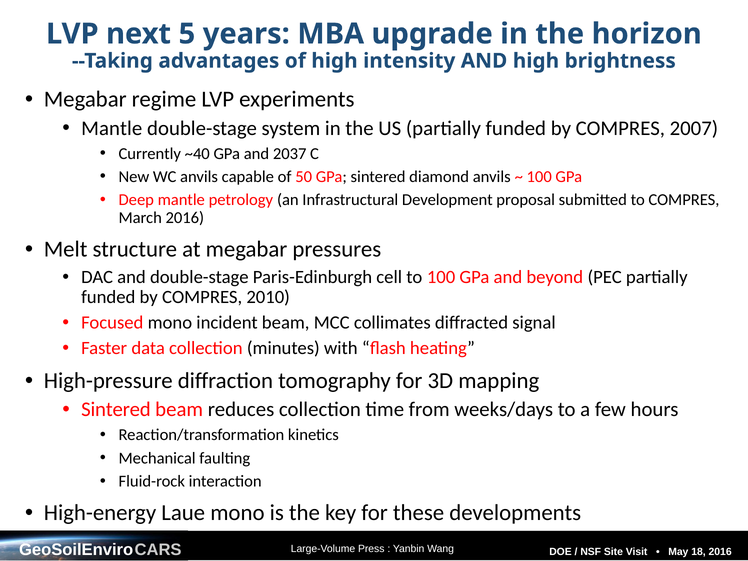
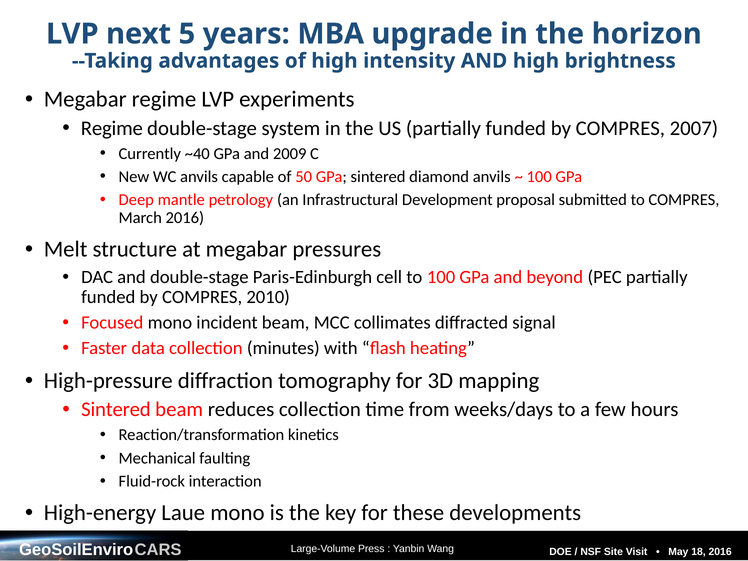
Mantle: Mantle -> Regime (112, 128)
2037: 2037 -> 2009 (290, 154)
